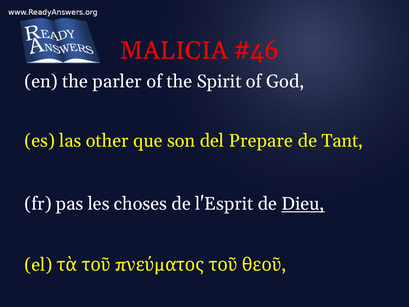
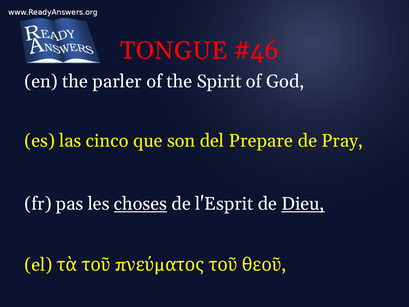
MALICIA: MALICIA -> TONGUE (174, 50)
other: other -> cinco (107, 141)
Tant: Tant -> Pray (342, 141)
choses underline: none -> present (141, 204)
